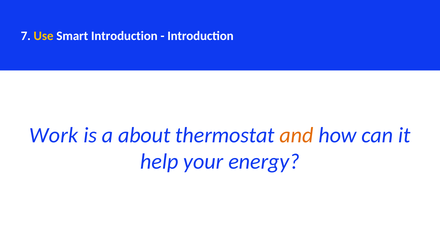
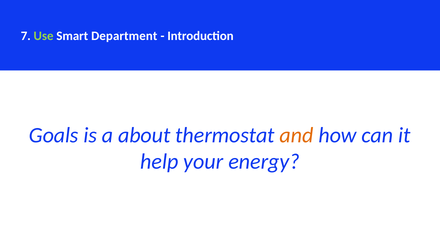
Use colour: yellow -> light green (44, 36)
Smart Introduction: Introduction -> Department (124, 36)
Work: Work -> Goals (54, 135)
